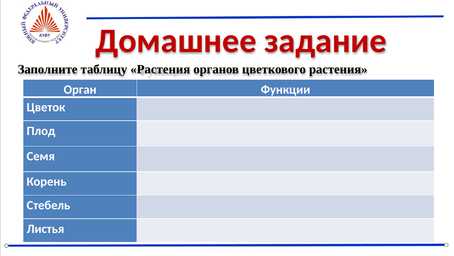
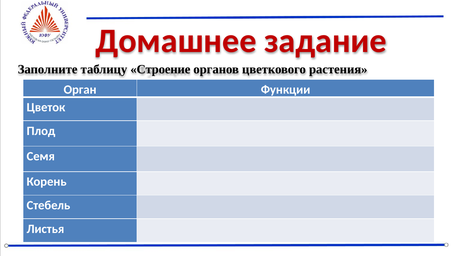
таблицу Растения: Растения -> Строение (160, 69)
